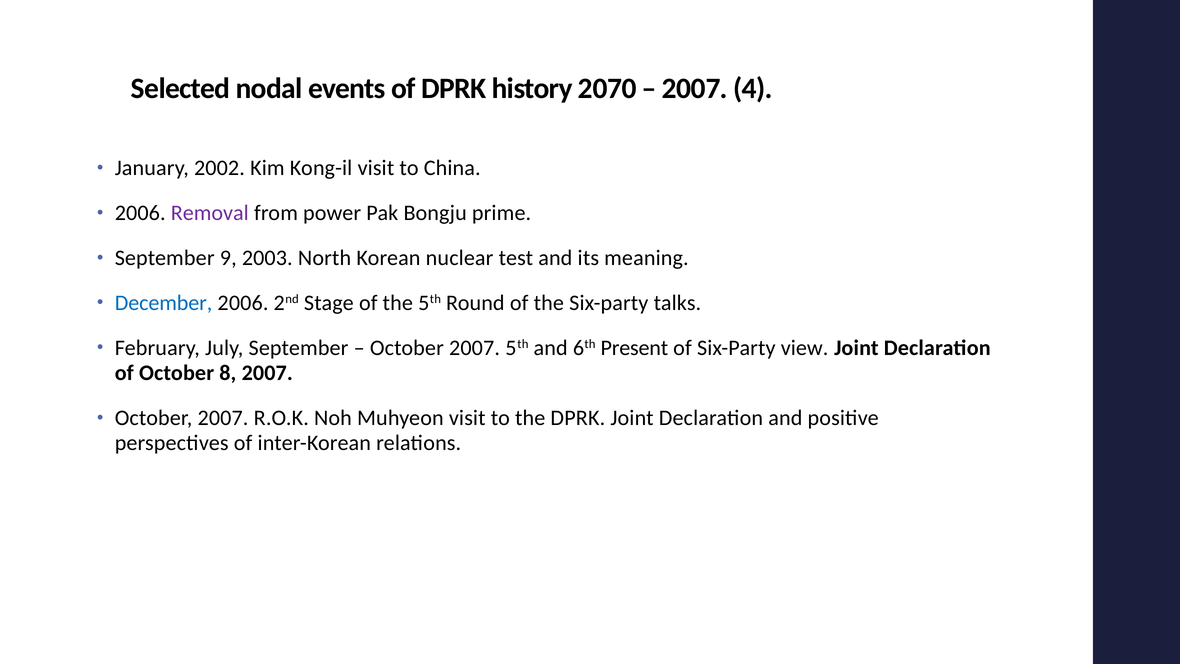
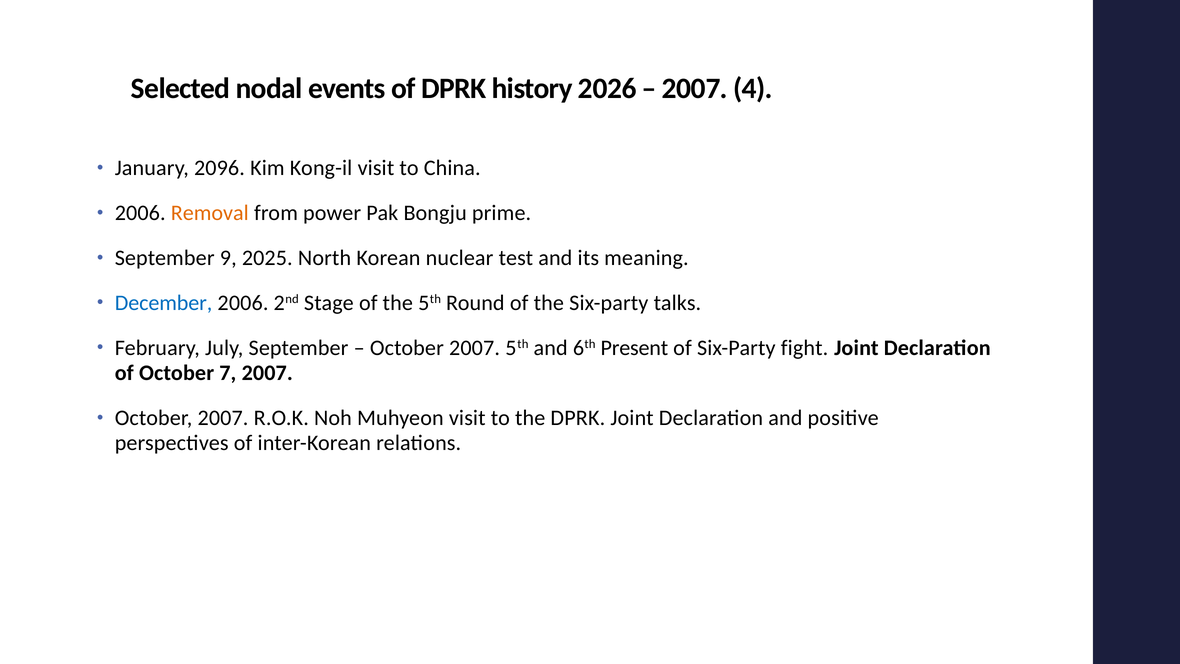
2070: 2070 -> 2026 (607, 88)
2002: 2002 -> 2096 (219, 168)
Removal colour: purple -> orange (210, 213)
2003: 2003 -> 2025 (267, 258)
view: view -> fight (805, 348)
8: 8 -> 7 (228, 373)
